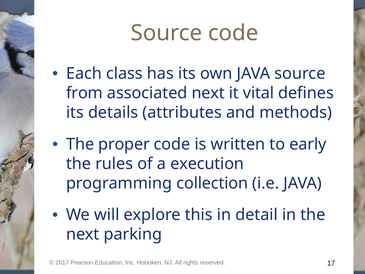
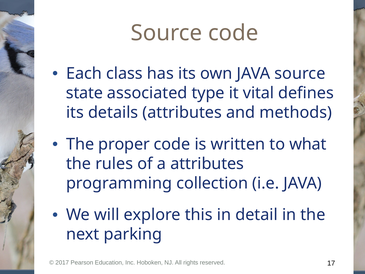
from: from -> state (84, 93)
associated next: next -> type (208, 93)
early: early -> what (308, 144)
a execution: execution -> attributes (207, 164)
